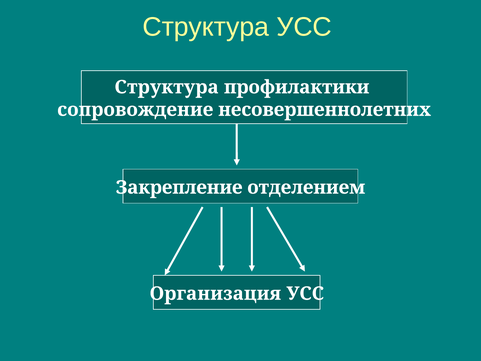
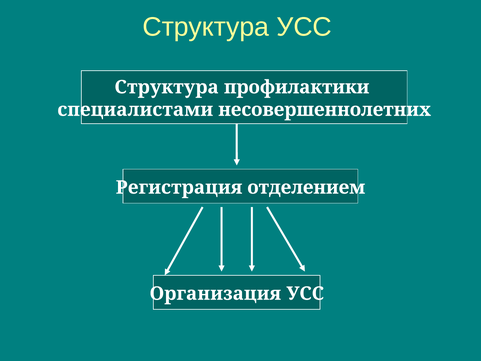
сопровождение: сопровождение -> специалистами (135, 110)
Закрепление: Закрепление -> Регистрация (179, 187)
